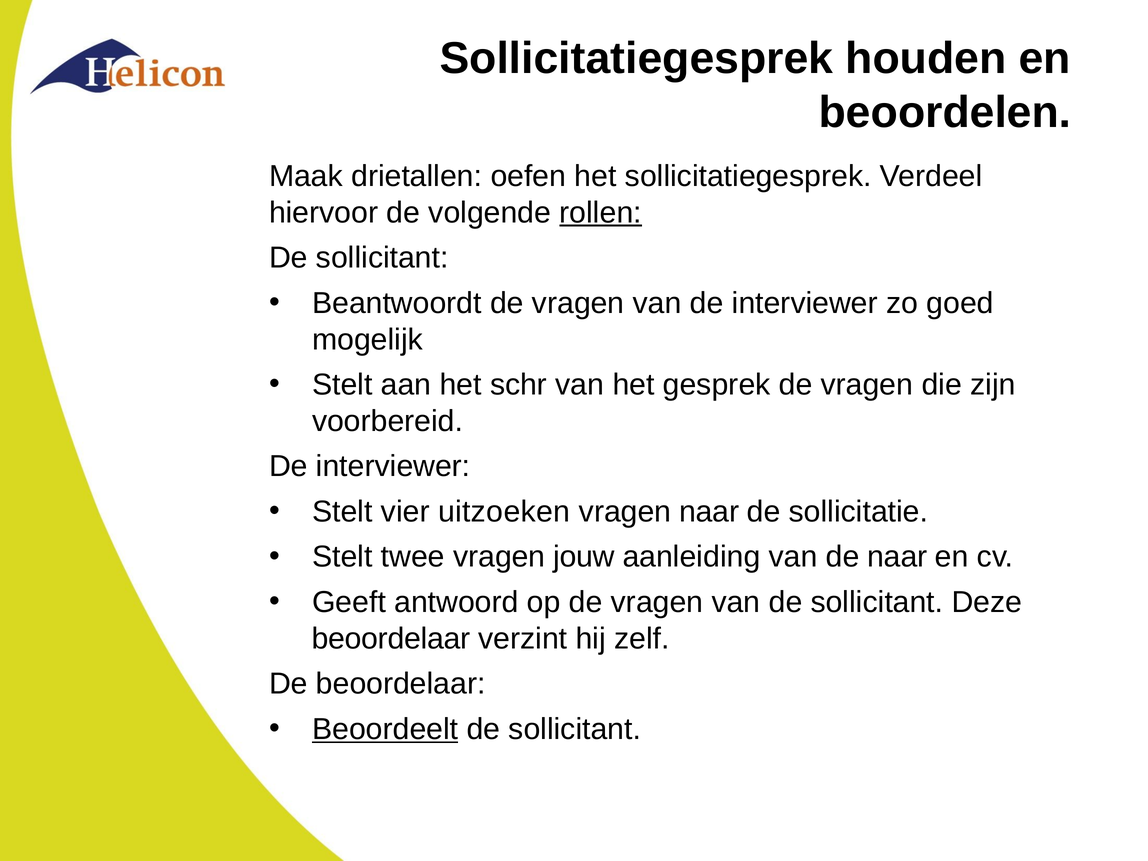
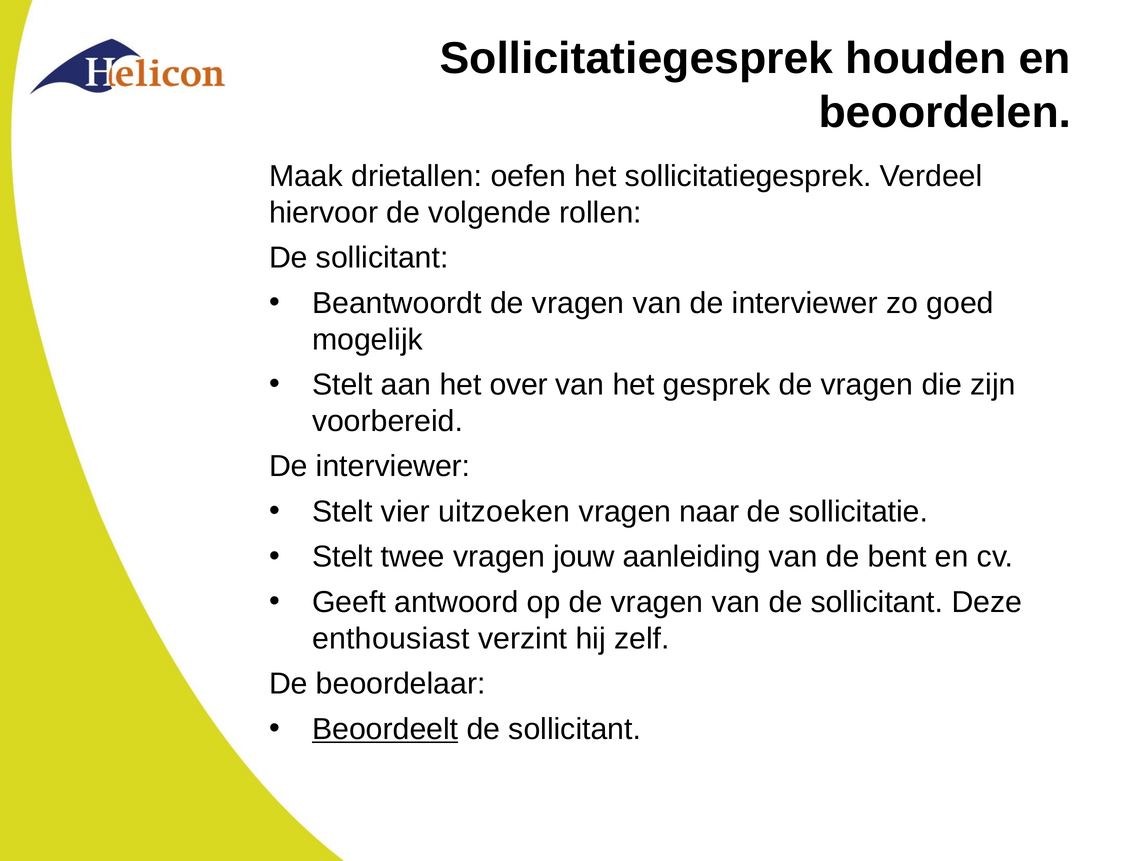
rollen underline: present -> none (601, 213)
schr: schr -> over (519, 385)
de naar: naar -> bent (897, 557)
beoordelaar: beoordelaar -> enthousiast (391, 639)
